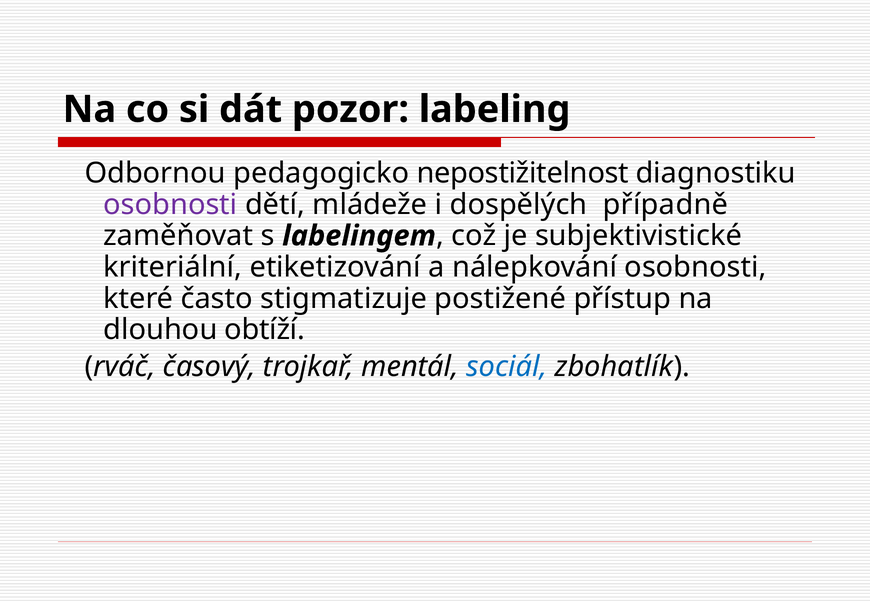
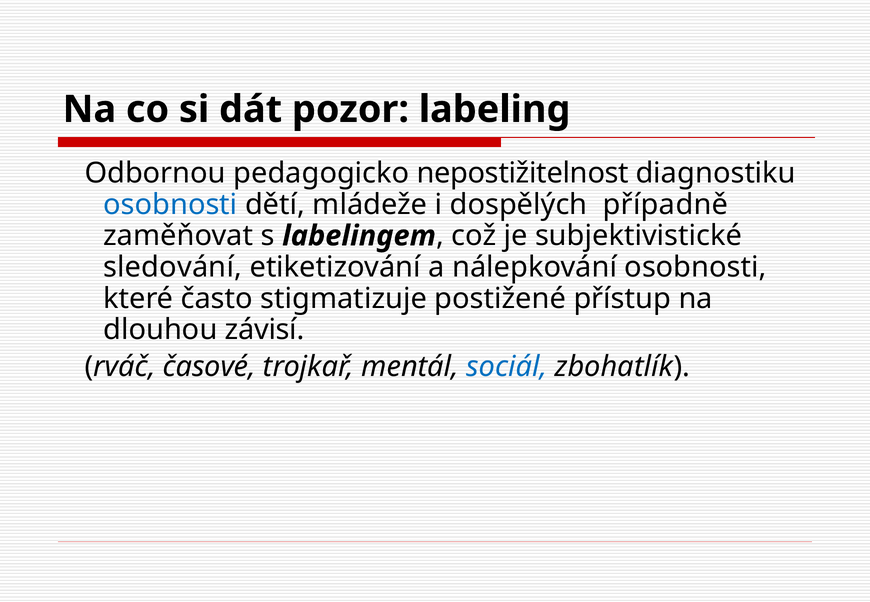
osobnosti colour: purple -> blue (170, 205)
kriteriální: kriteriální -> sledování (173, 267)
obtíží: obtíží -> závisí (265, 330)
časový: časový -> časové (209, 367)
